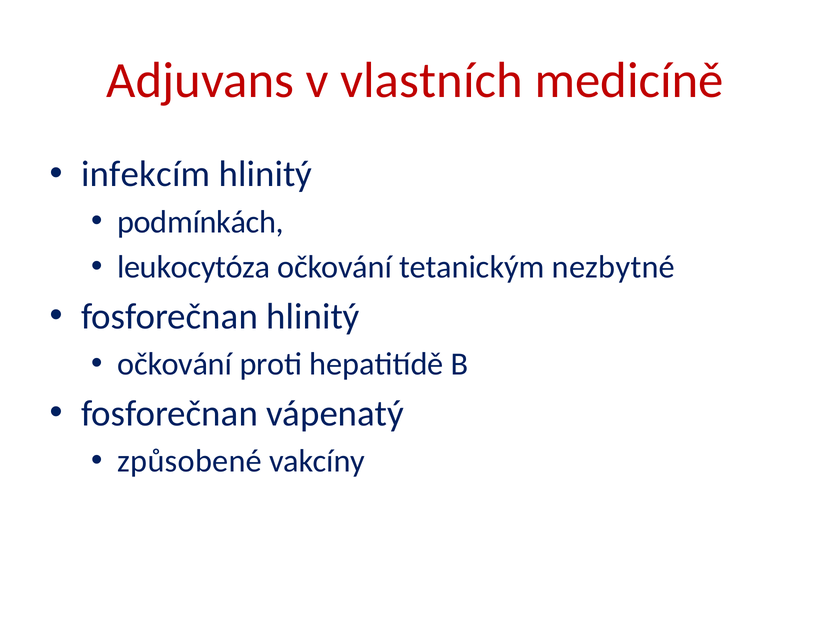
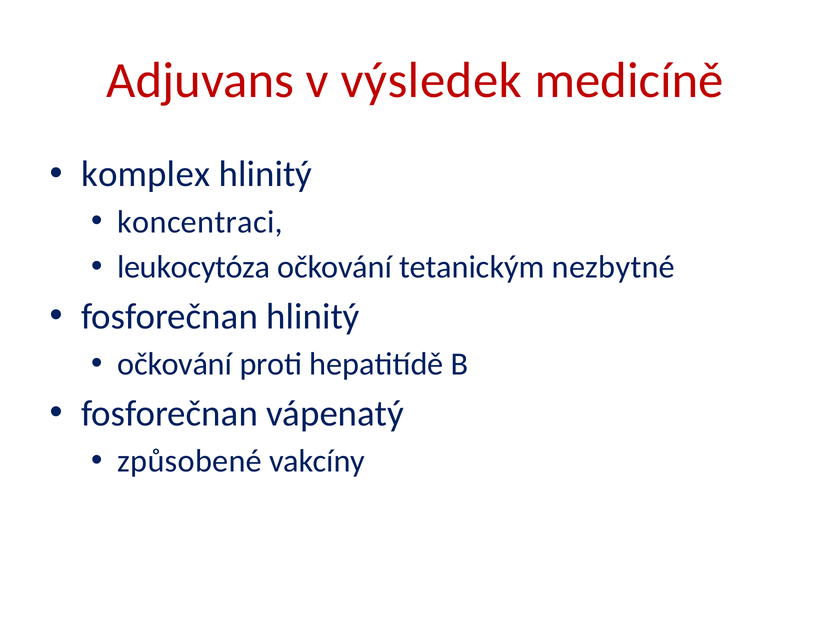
vlastních: vlastních -> výsledek (431, 80)
infekcím: infekcím -> komplex (146, 174)
podmínkách: podmínkách -> koncentraci (200, 222)
